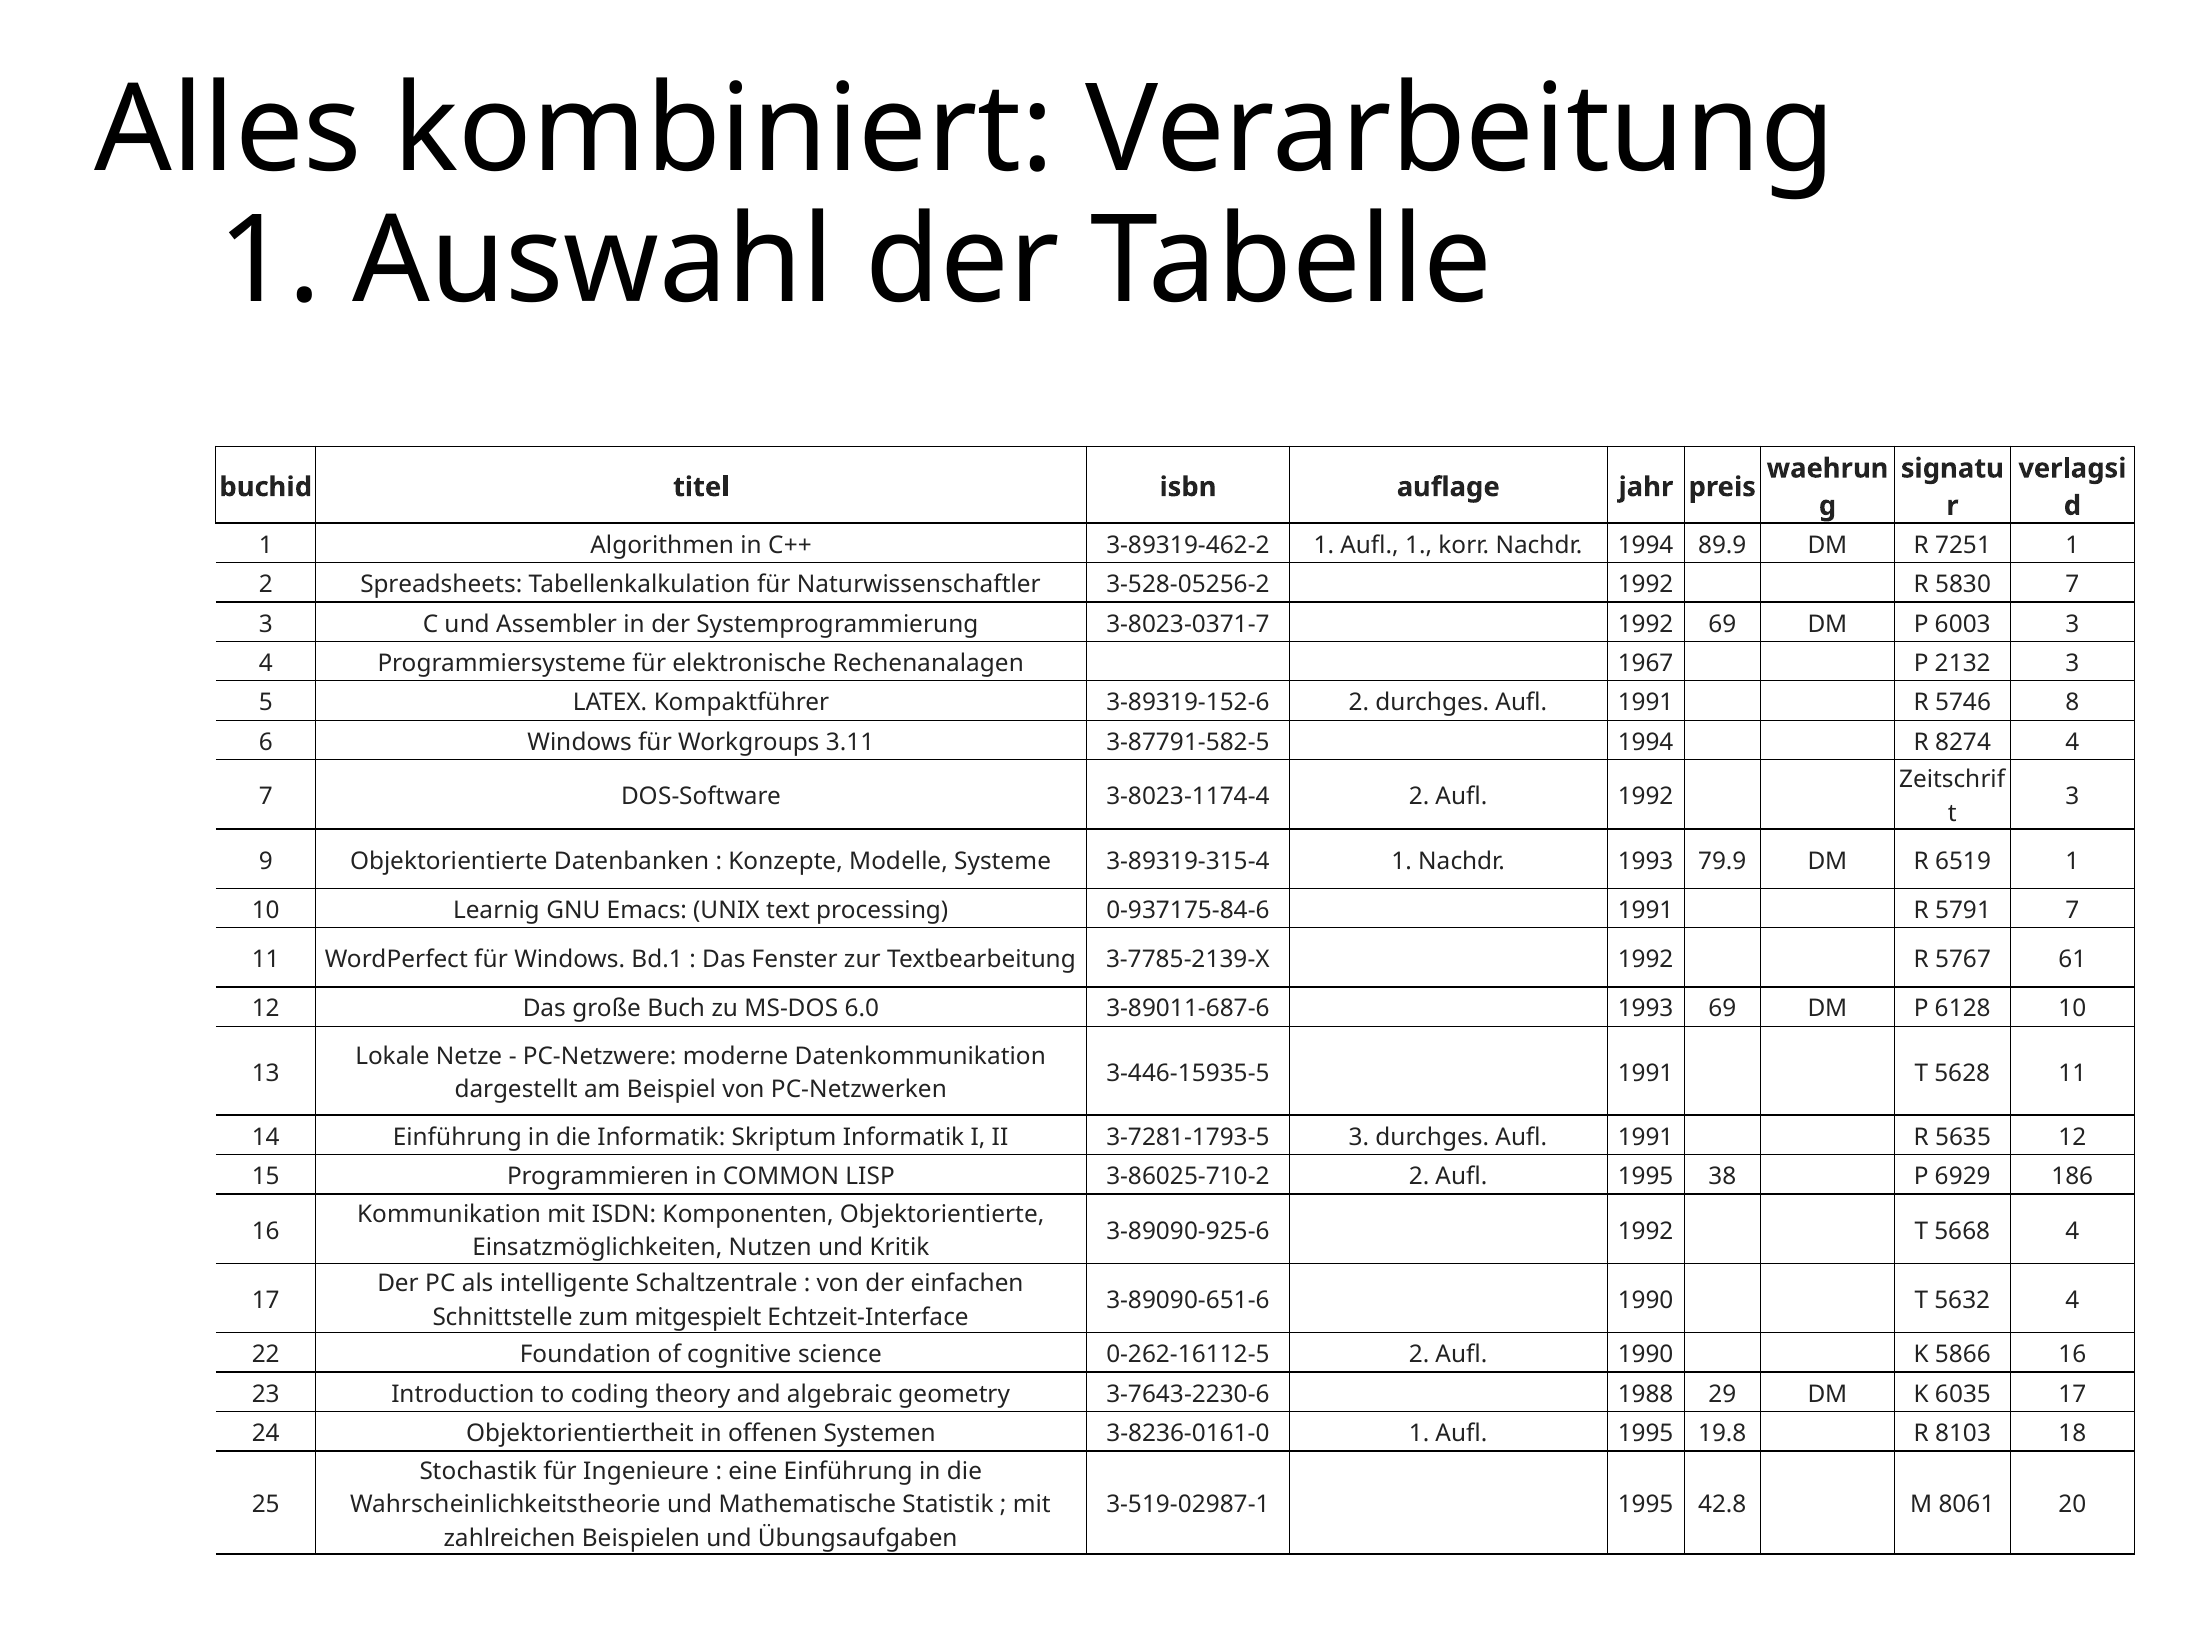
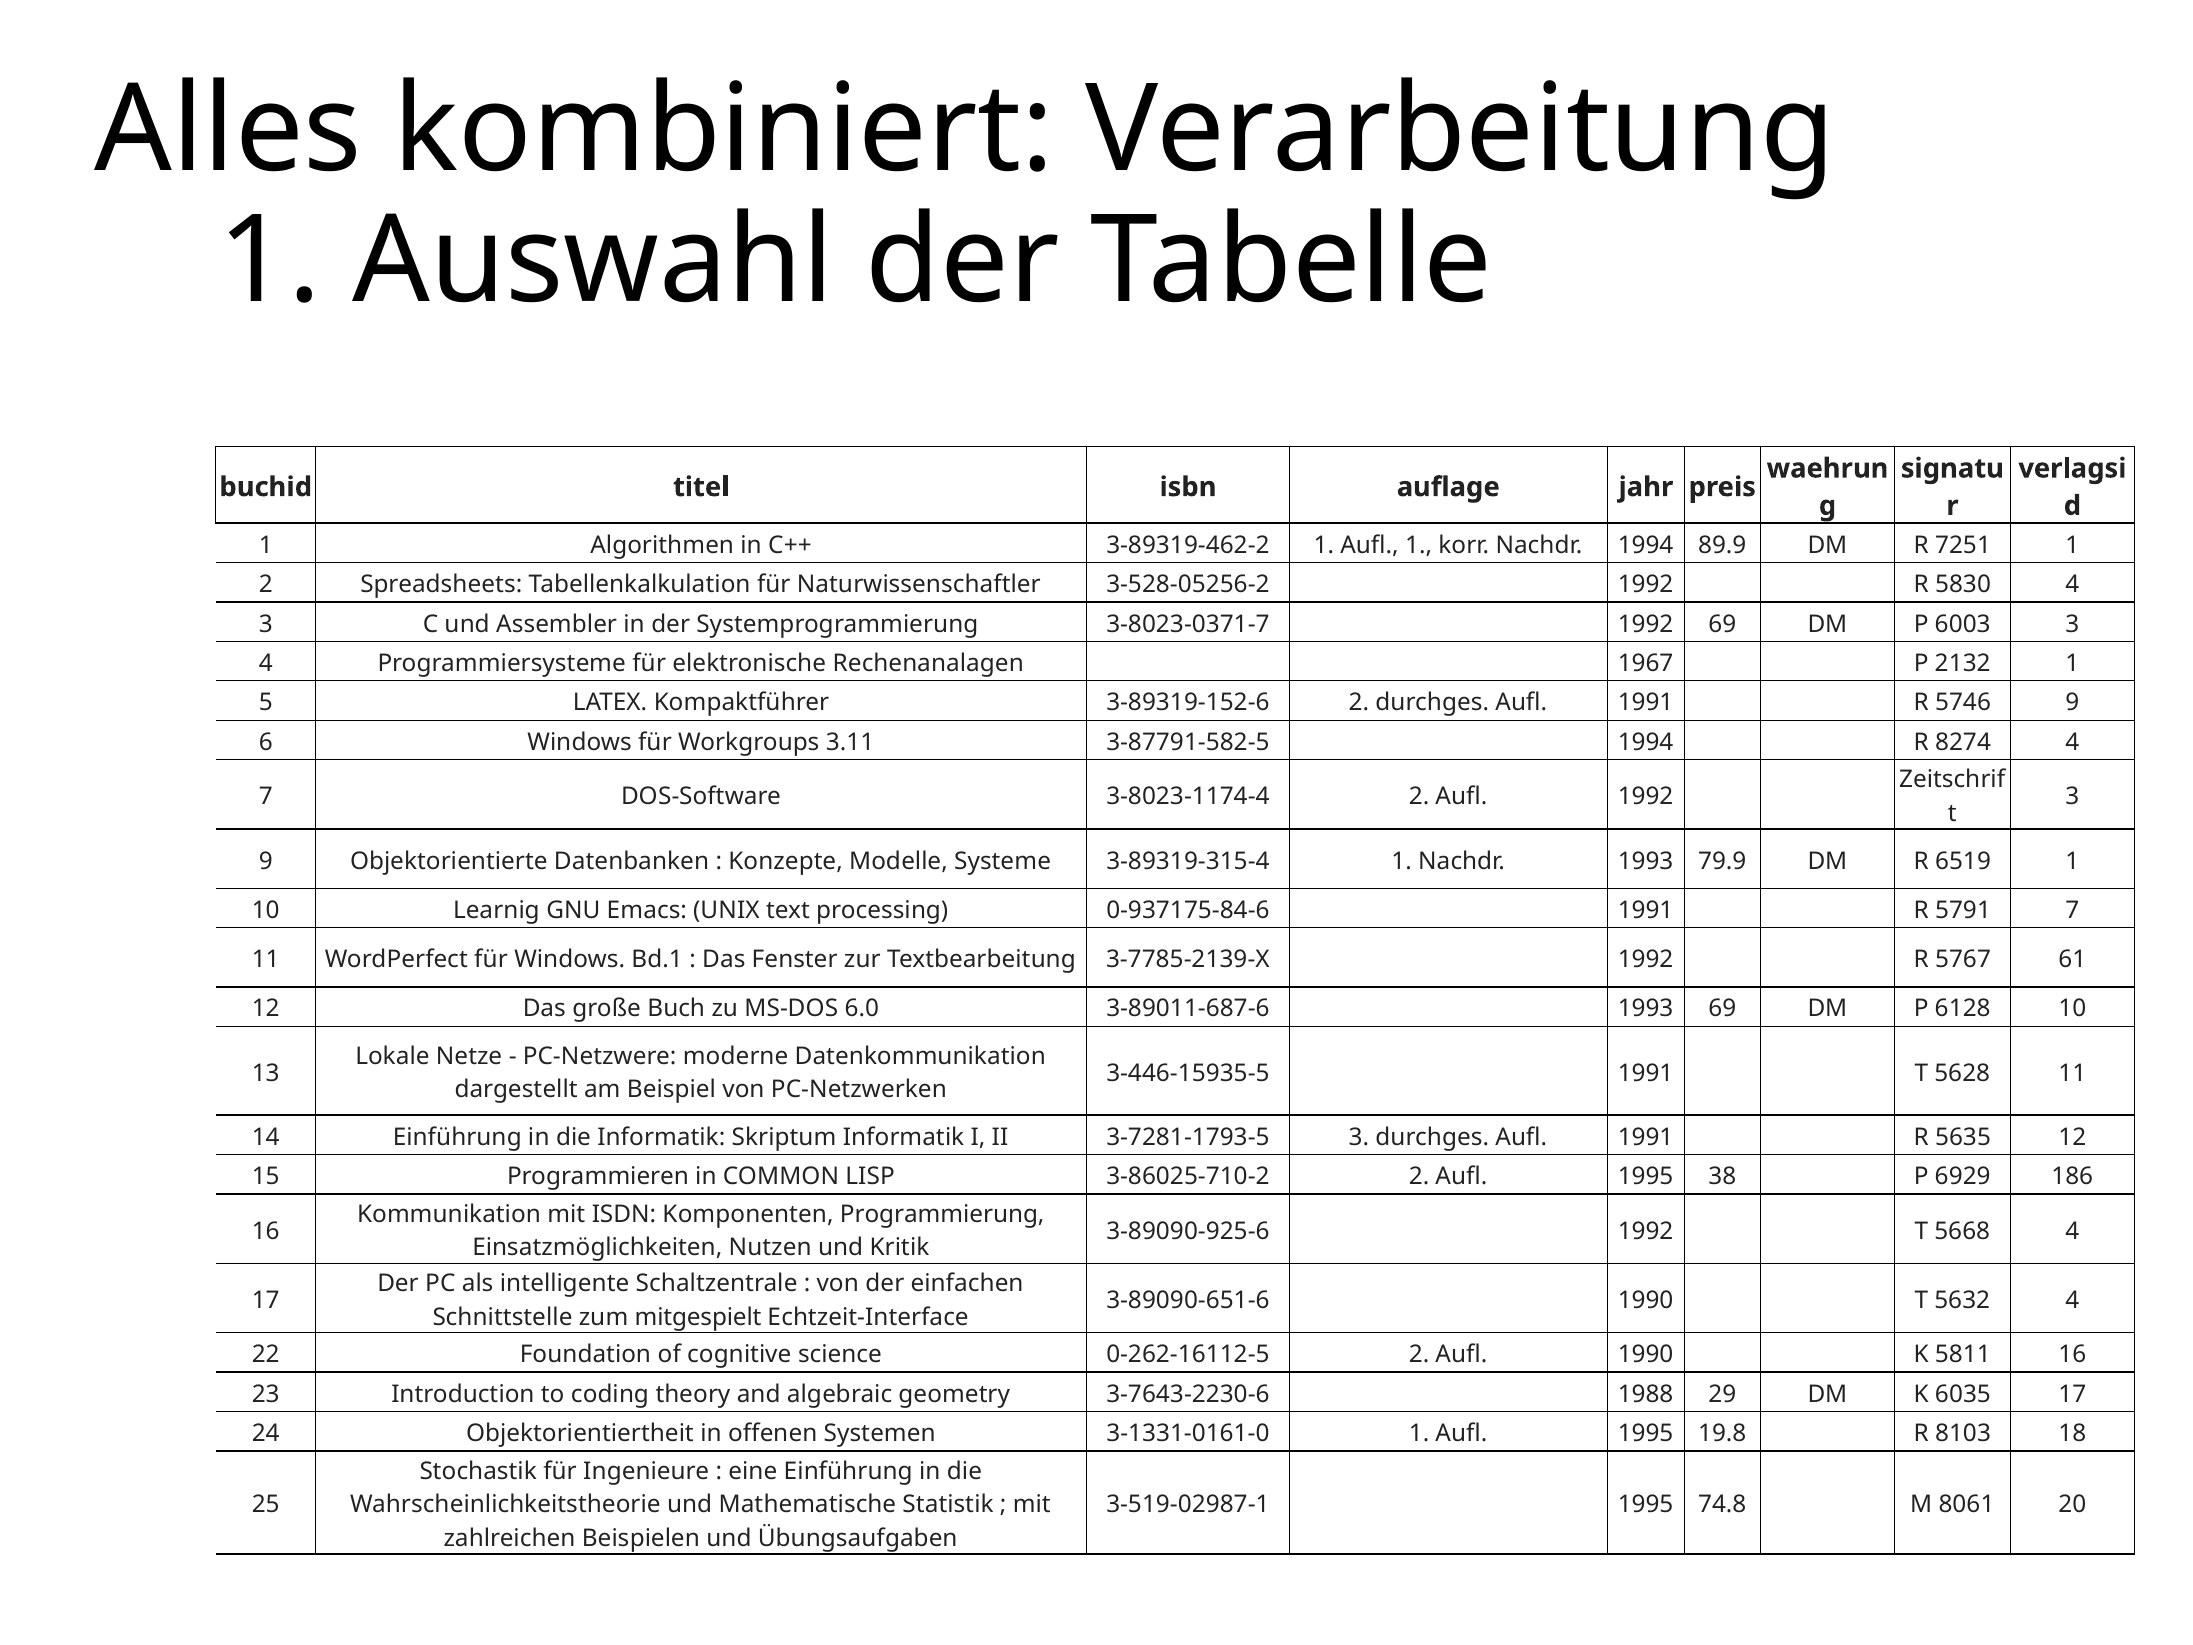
5830 7: 7 -> 4 (2072, 584)
2132 3: 3 -> 1 (2072, 663)
5746 8: 8 -> 9 (2072, 703)
Komponenten Objektorientierte: Objektorientierte -> Programmierung (942, 1214)
5866: 5866 -> 5811 (1963, 1355)
3-8236-0161-0: 3-8236-0161-0 -> 3-1331-0161-0 (1188, 1433)
42.8: 42.8 -> 74.8 (1722, 1505)
